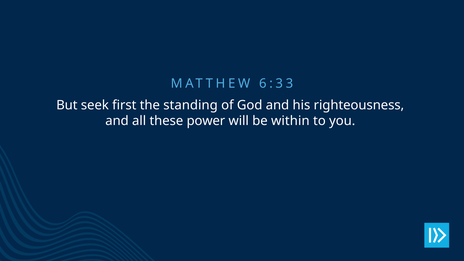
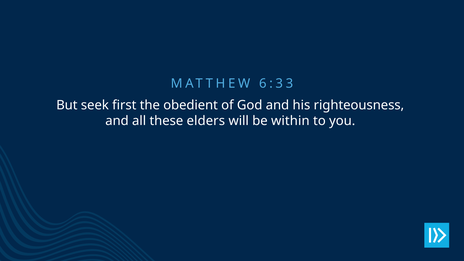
standing: standing -> obedient (191, 105)
power: power -> elders (206, 121)
